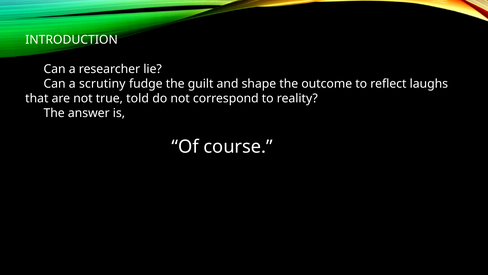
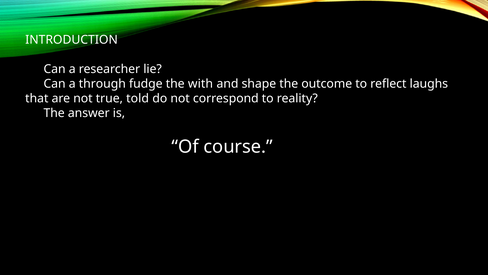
scrutiny: scrutiny -> through (102, 84)
guilt: guilt -> with (201, 84)
